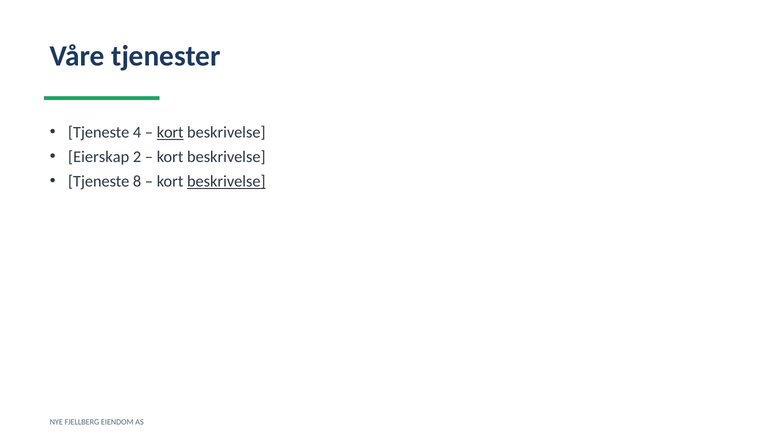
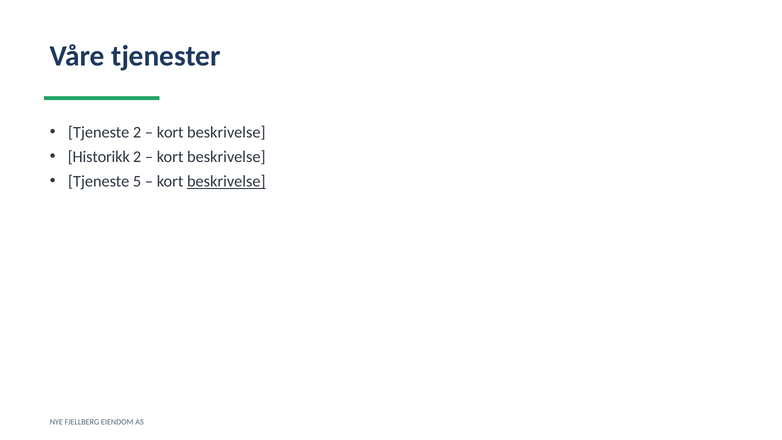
Tjeneste 4: 4 -> 2 (137, 132)
kort underline: present -> none (170, 132)
Eierskap: Eierskap -> Historikk (99, 157)
8: 8 -> 5 (137, 181)
